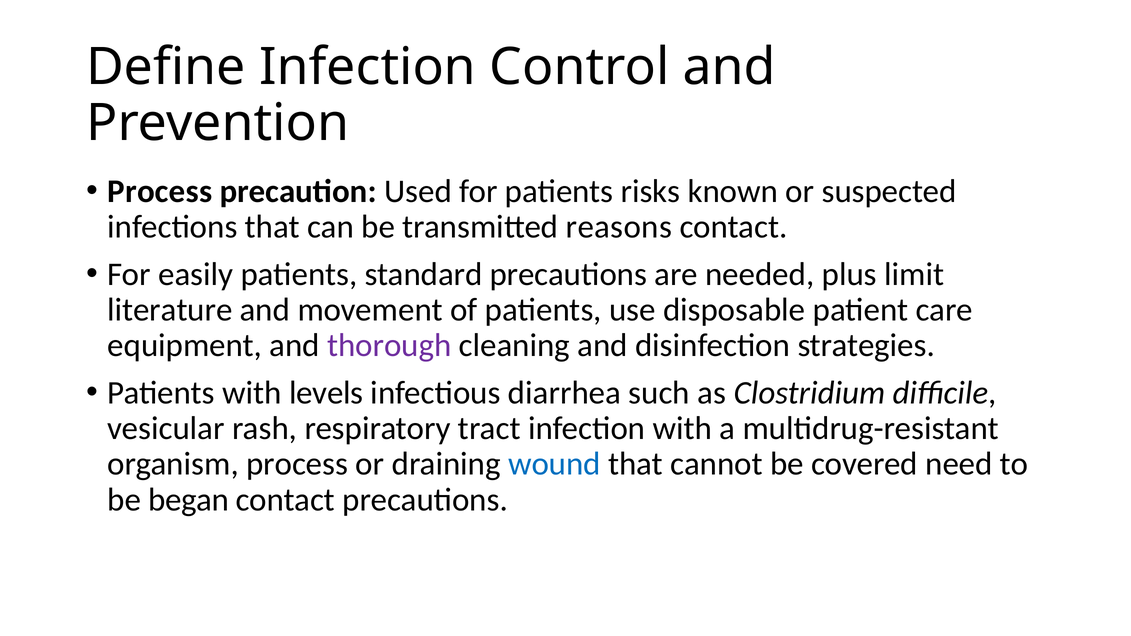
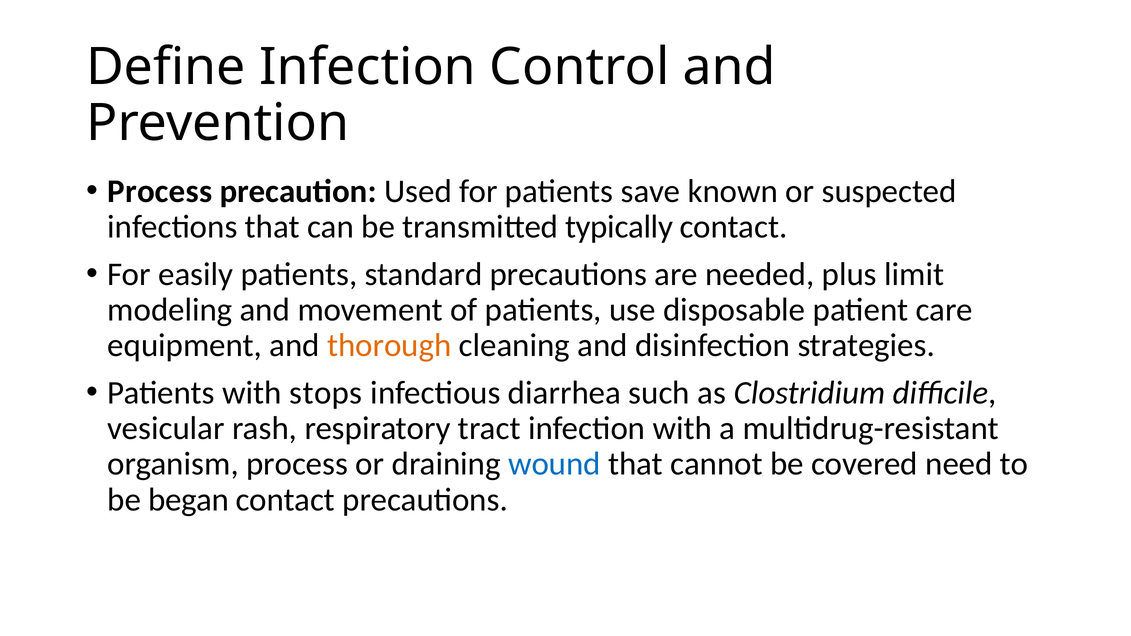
risks: risks -> save (651, 191)
reasons: reasons -> typically (619, 227)
literature: literature -> modeling (170, 310)
thorough colour: purple -> orange (389, 346)
levels: levels -> stops (326, 393)
